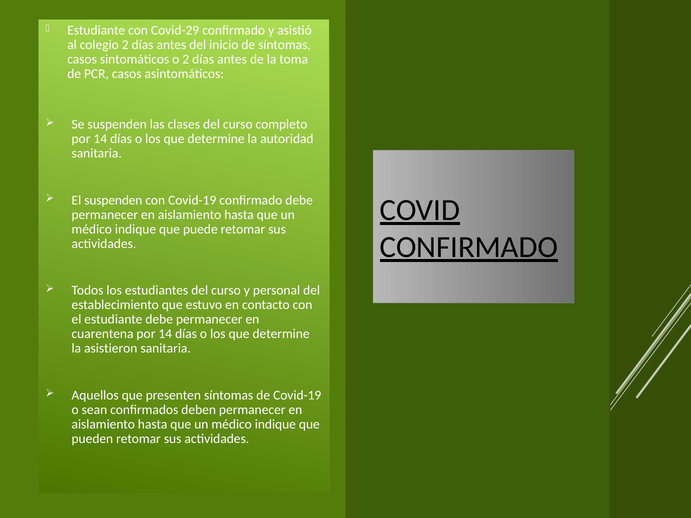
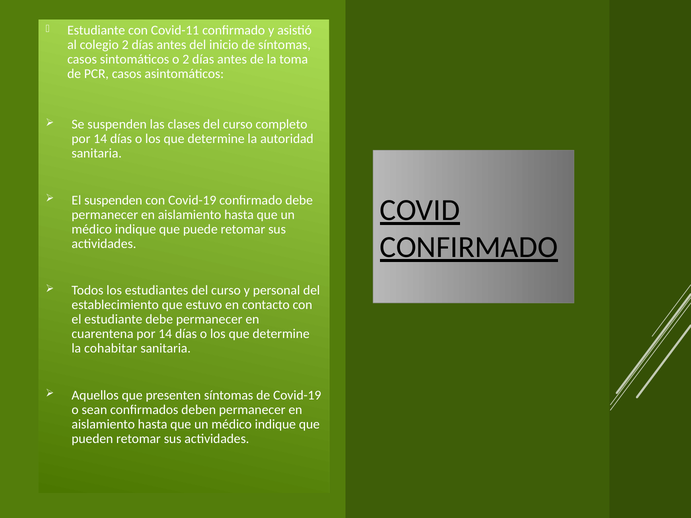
Covid-29: Covid-29 -> Covid-11 (175, 30)
asistieron: asistieron -> cohabitar (111, 349)
